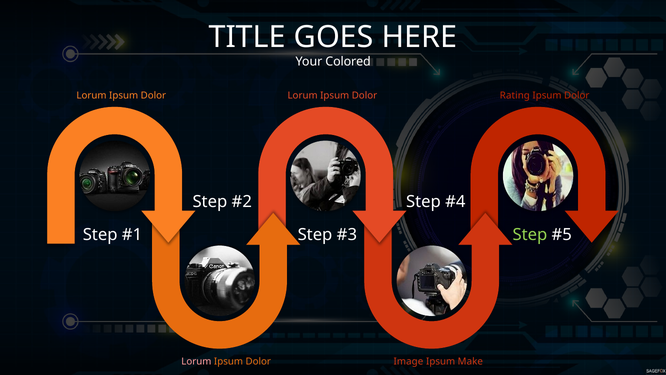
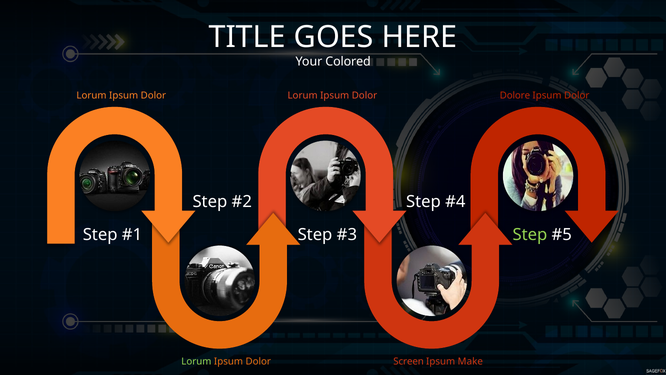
Rating: Rating -> Dolore (515, 96)
Lorum colour: pink -> light green (196, 361)
Image: Image -> Screen (409, 361)
